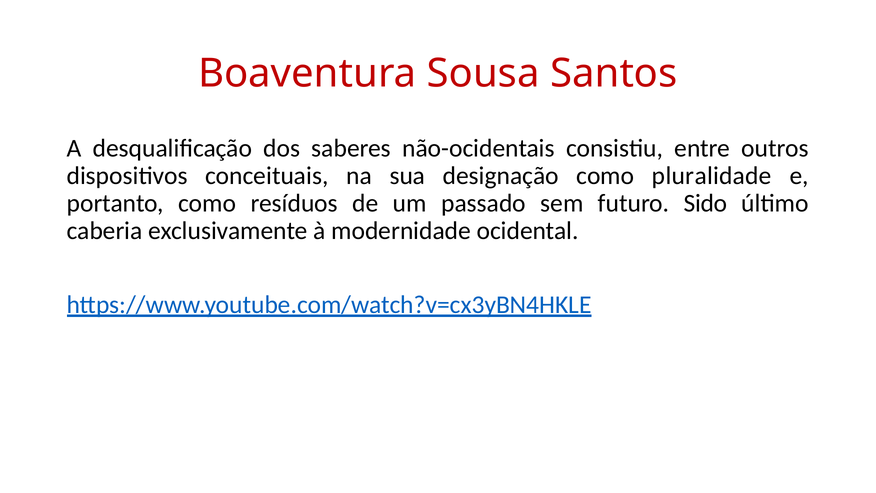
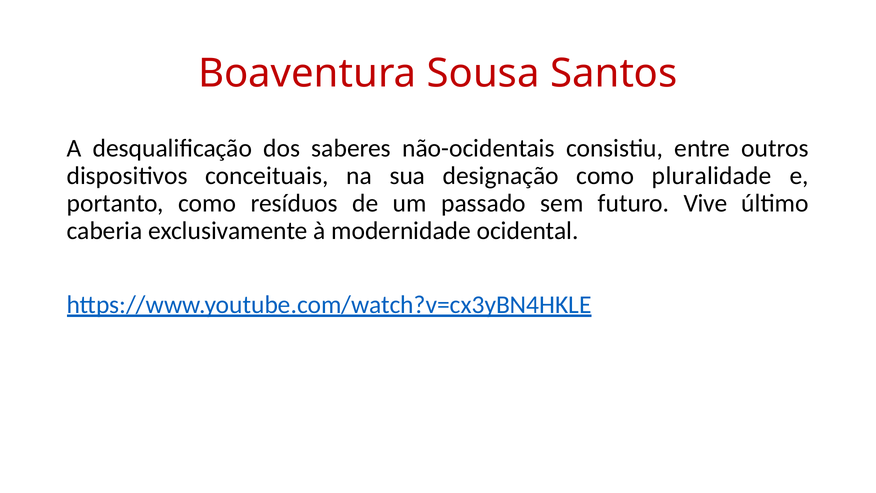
Sido: Sido -> Vive (706, 203)
